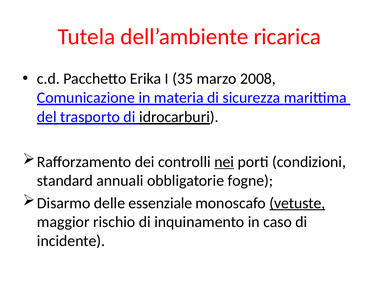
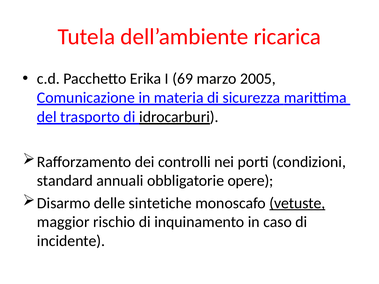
35: 35 -> 69 (183, 79)
2008: 2008 -> 2005 (258, 79)
nei underline: present -> none (224, 162)
fogne: fogne -> opere (250, 181)
essenziale: essenziale -> sintetiche (160, 203)
